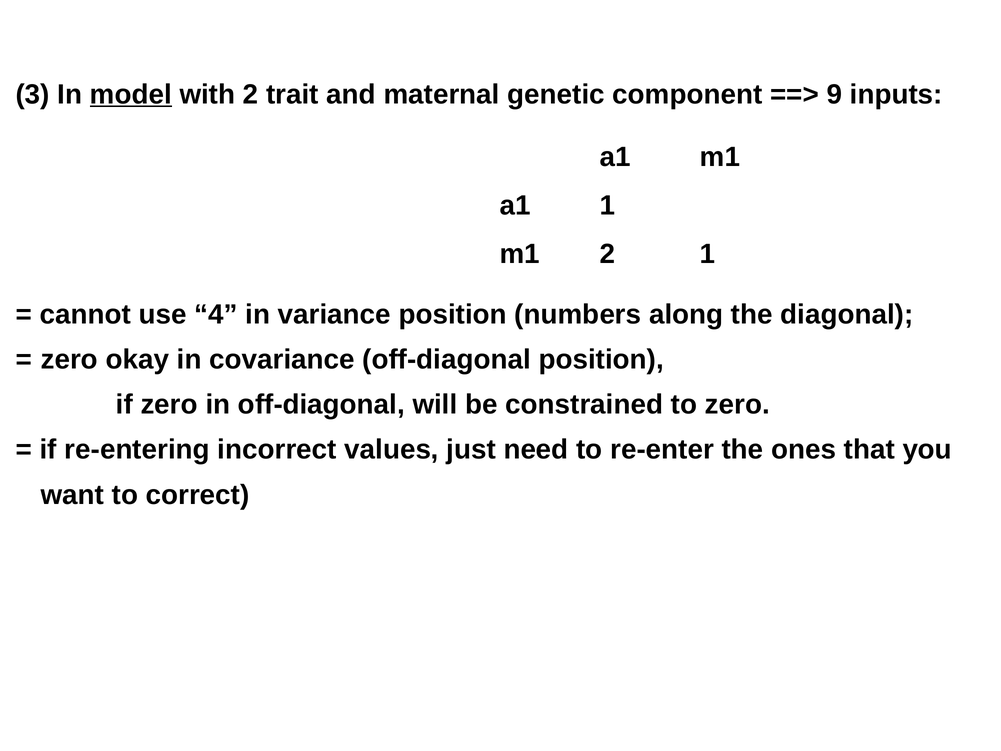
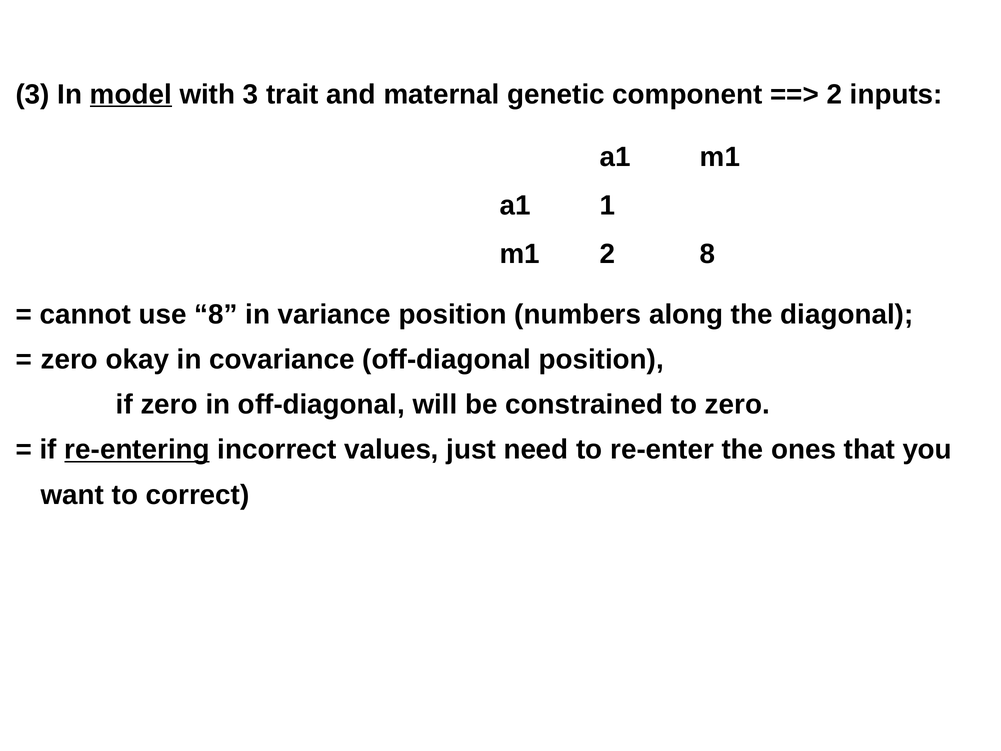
with 2: 2 -> 3 (251, 94)
9: 9 -> 2 (835, 94)
2 1: 1 -> 8 (708, 254)
use 4: 4 -> 8 (216, 314)
re-entering underline: none -> present (137, 450)
